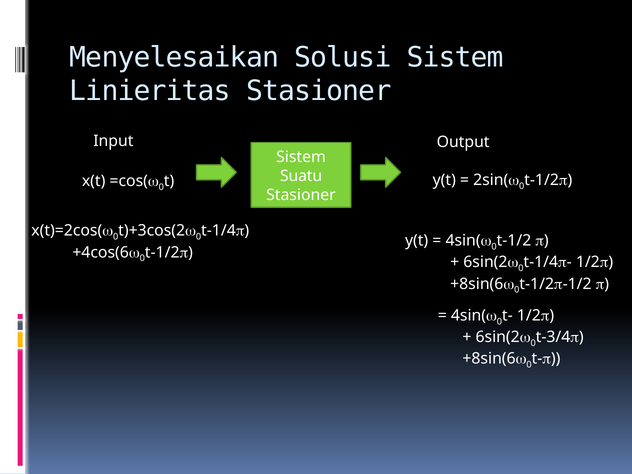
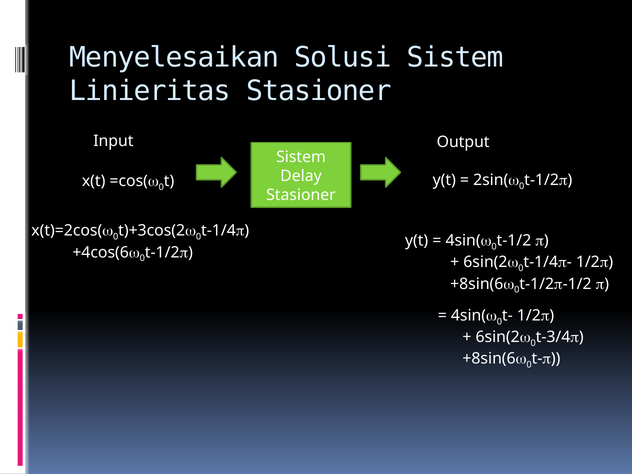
Suatu: Suatu -> Delay (301, 176)
